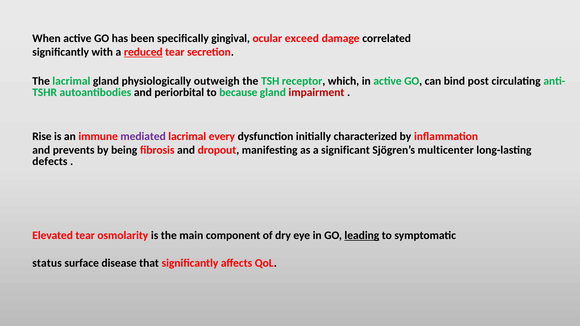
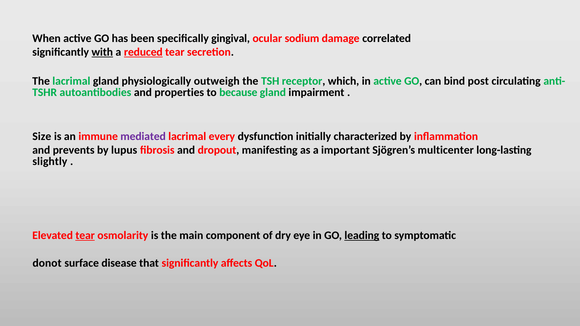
exceed: exceed -> sodium (302, 38)
with underline: none -> present (102, 52)
periorbital: periorbital -> properties (179, 92)
impairment colour: red -> black (316, 92)
Rise: Rise -> Size (42, 136)
being: being -> lupus (124, 150)
significant: significant -> important (345, 150)
defects: defects -> slightly (50, 161)
tear underline: none -> present (85, 236)
status: status -> donot (47, 263)
